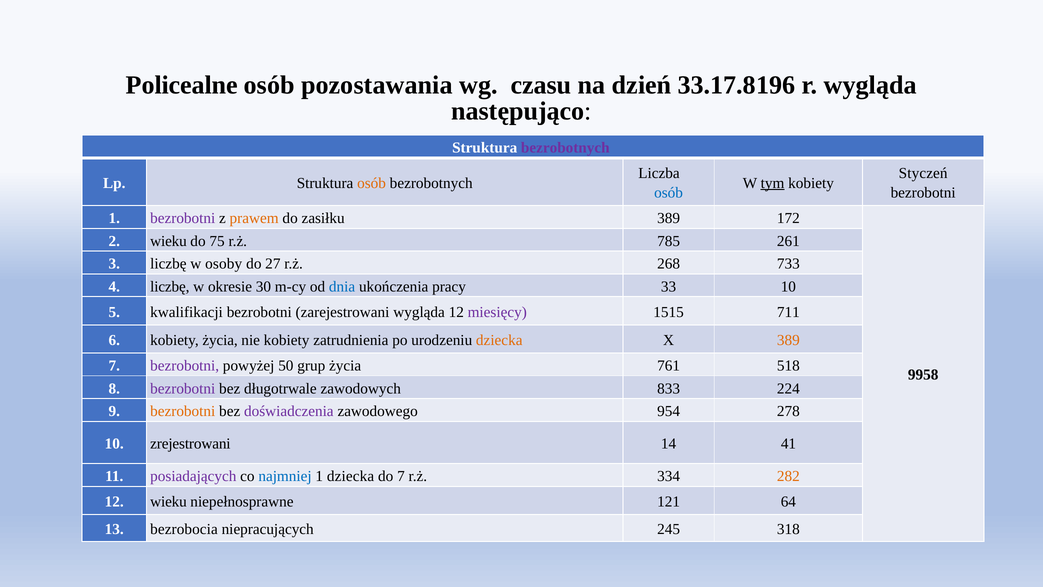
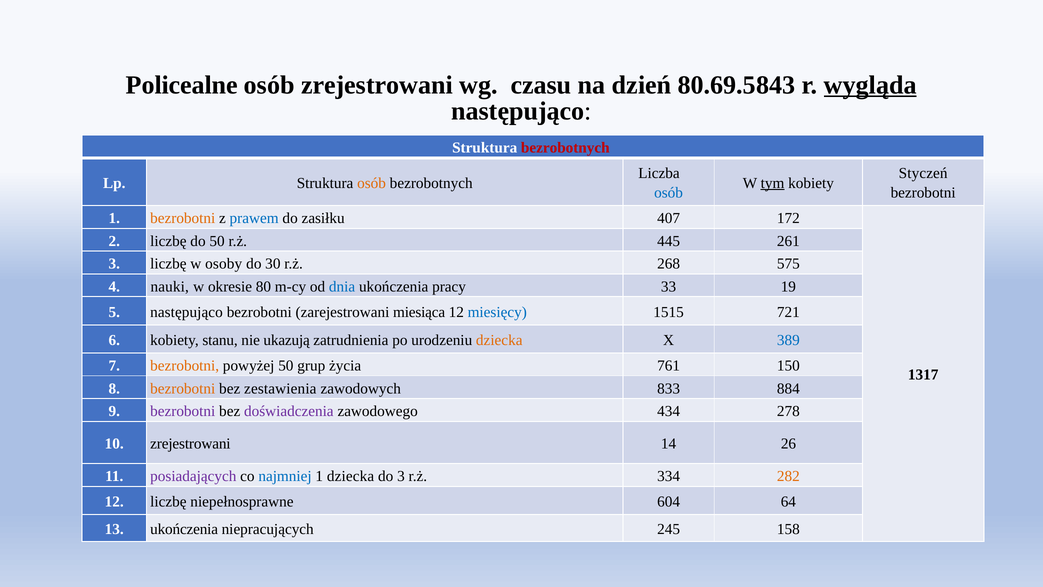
osób pozostawania: pozostawania -> zrejestrowani (377, 85)
33.17.8196: 33.17.8196 -> 80.69.5843 (736, 85)
wygląda underline: none -> present (870, 85)
bezrobotnych colour: purple -> red (565, 148)
bezrobotni colour: purple -> orange (183, 218)
prawem colour: orange -> blue (254, 218)
zasiłku 389: 389 -> 407 (669, 218)
2 wieku: wieku -> liczbę (168, 241)
do 75: 75 -> 50 (217, 241)
785: 785 -> 445 (669, 241)
27: 27 -> 30 (273, 264)
733: 733 -> 575 (788, 264)
4 liczbę: liczbę -> nauki (170, 287)
30: 30 -> 80 (263, 287)
33 10: 10 -> 19 (788, 287)
5 kwalifikacji: kwalifikacji -> następująco (186, 312)
zarejestrowani wygląda: wygląda -> miesiąca (419, 312)
miesięcy colour: purple -> blue (497, 312)
711: 711 -> 721 (788, 312)
kobiety życia: życia -> stanu (220, 340)
nie kobiety: kobiety -> ukazują (287, 340)
389 colour: orange -> blue (788, 340)
bezrobotni colour: purple -> orange (185, 366)
518: 518 -> 150 (788, 366)
9958: 9958 -> 1317 (923, 375)
bezrobotni colour: purple -> orange (183, 388)
długotrwale: długotrwale -> zestawienia (280, 388)
224: 224 -> 884 (788, 388)
bezrobotni colour: orange -> purple (183, 411)
954: 954 -> 434 (669, 411)
41: 41 -> 26 (788, 444)
do 7: 7 -> 3 (401, 476)
12 wieku: wieku -> liczbę (168, 501)
121: 121 -> 604 (669, 501)
13 bezrobocia: bezrobocia -> ukończenia (184, 529)
318: 318 -> 158 (788, 529)
